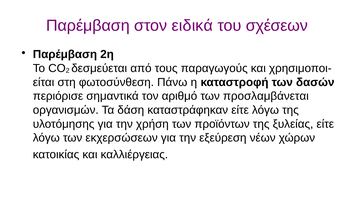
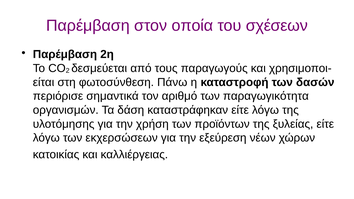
ειδικά: ειδικά -> οποία (192, 26)
προσλαμβάνεται: προσλαμβάνεται -> παραγωγικότητα (266, 96)
